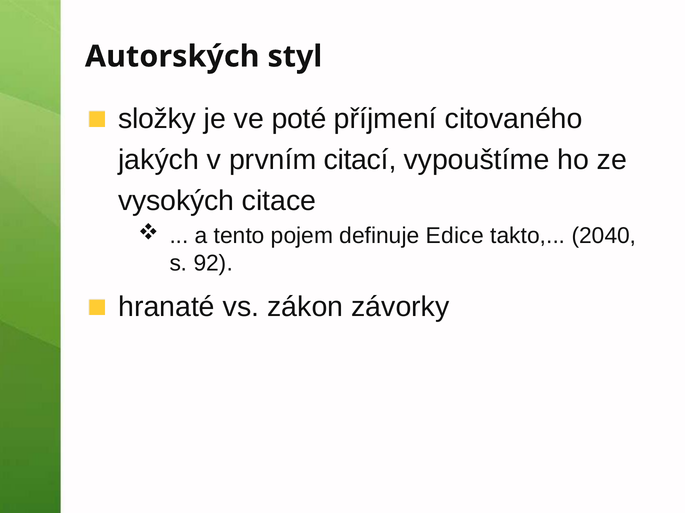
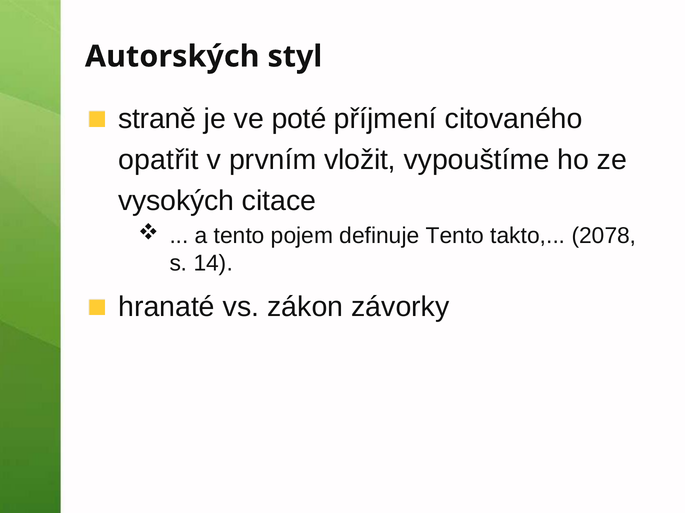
složky: složky -> straně (157, 119)
jakých: jakých -> opatřit (158, 160)
citací: citací -> vložit (360, 160)
definuje Edice: Edice -> Tento (455, 236)
2040: 2040 -> 2078 (604, 236)
92: 92 -> 14 (213, 264)
